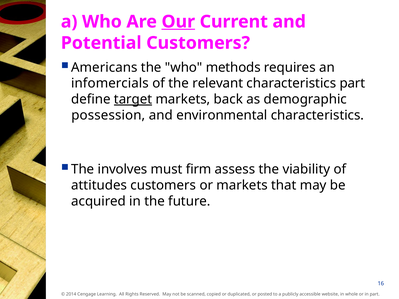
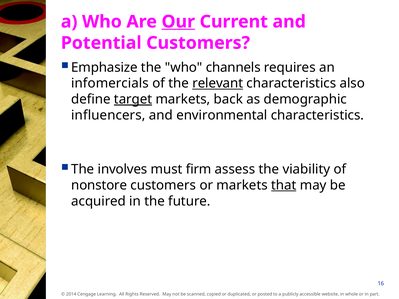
Americans: Americans -> Emphasize (104, 67)
methods: methods -> channels (233, 67)
relevant underline: none -> present (218, 83)
characteristics part: part -> also (352, 83)
possession: possession -> influencers (108, 115)
attitudes: attitudes -> nonstore (99, 185)
that underline: none -> present (284, 185)
